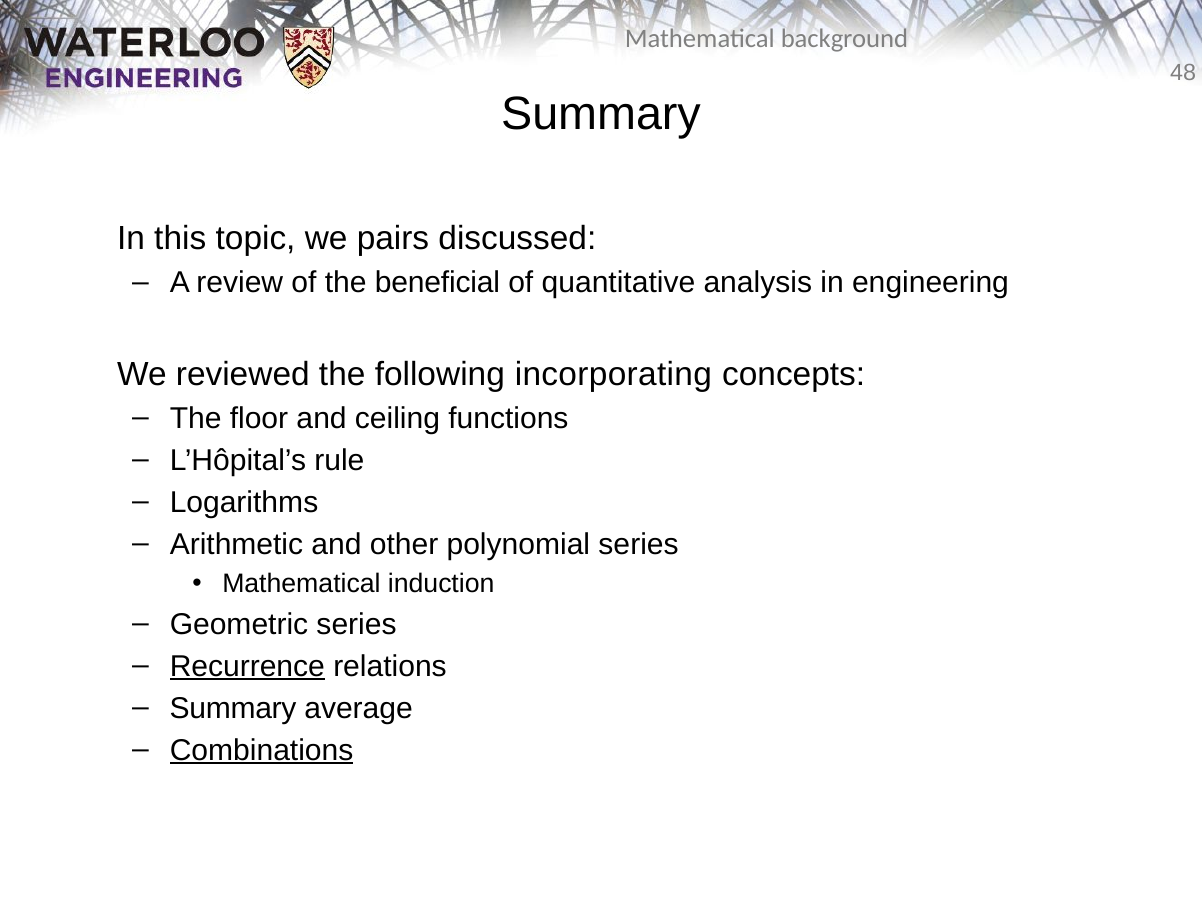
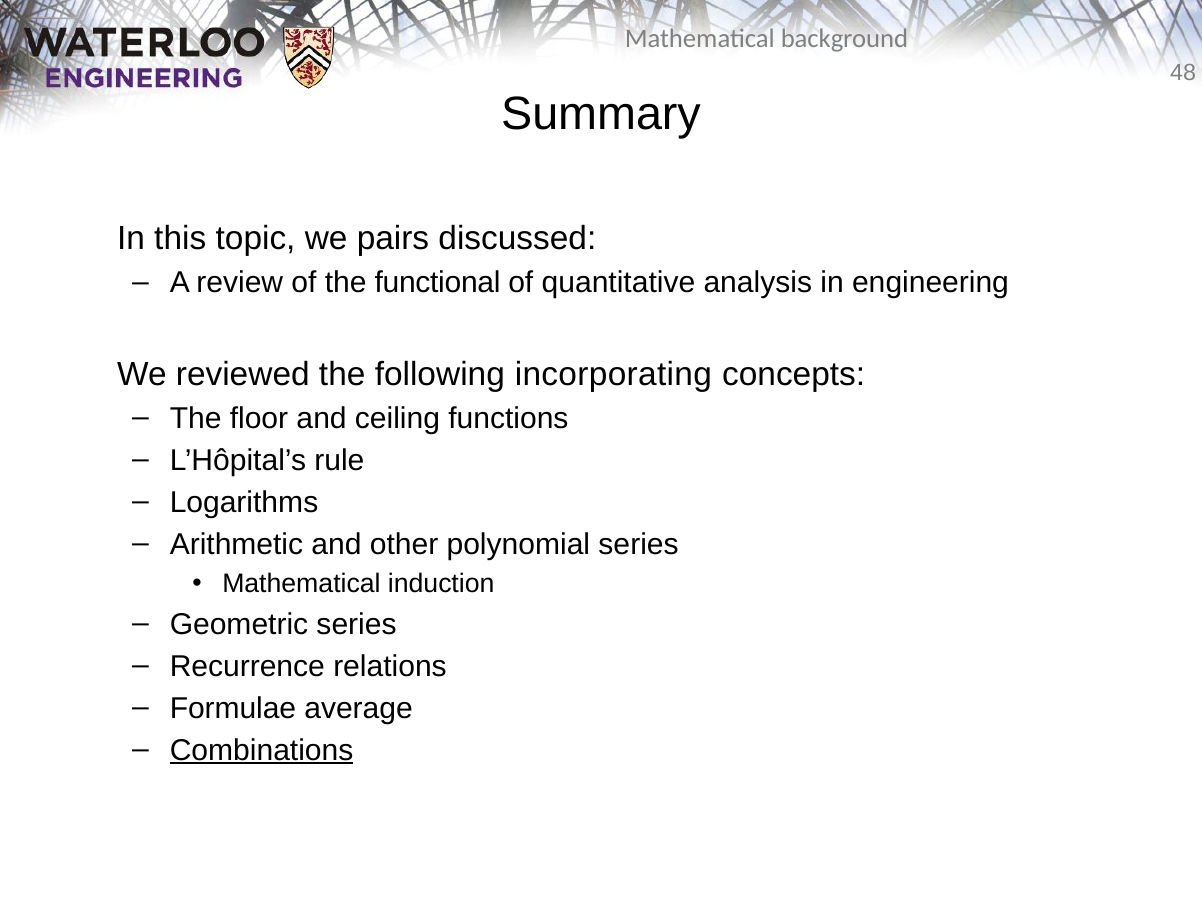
beneficial: beneficial -> functional (438, 283)
Recurrence underline: present -> none (247, 666)
Summary: Summary -> Formulae (233, 708)
